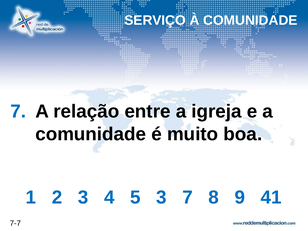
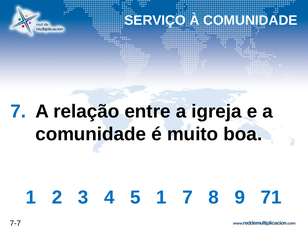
5 3: 3 -> 1 (161, 197)
41: 41 -> 71 (271, 197)
